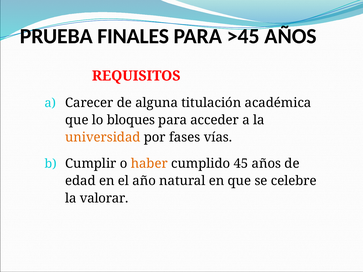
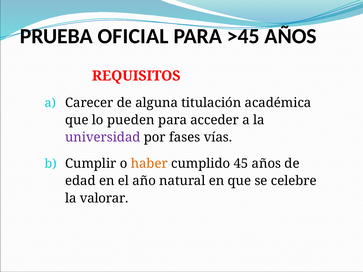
FINALES: FINALES -> OFICIAL (133, 36)
bloques: bloques -> pueden (131, 120)
universidad colour: orange -> purple (103, 137)
